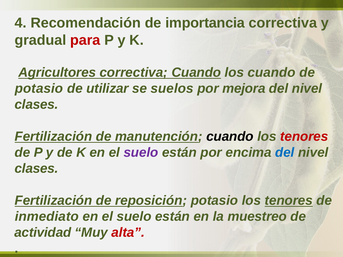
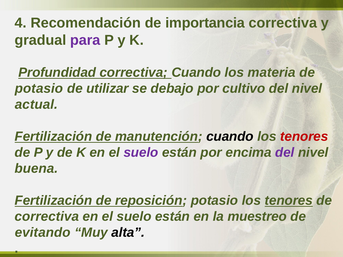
para colour: red -> purple (85, 40)
Agricultores: Agricultores -> Profundidad (57, 73)
Cuando underline: present -> none (196, 73)
los cuando: cuando -> materia (272, 73)
suelos: suelos -> debajo (172, 89)
mejora: mejora -> cultivo (244, 89)
clases: clases -> actual (36, 105)
del colour: blue -> purple (285, 153)
clases: clases -> buena (36, 169)
inmediato: inmediato -> correctiva (47, 217)
actividad: actividad -> evitando (43, 233)
alta colour: red -> black (128, 233)
